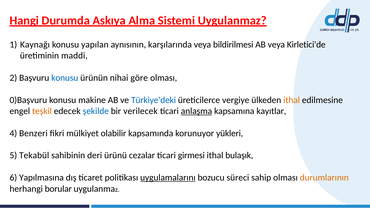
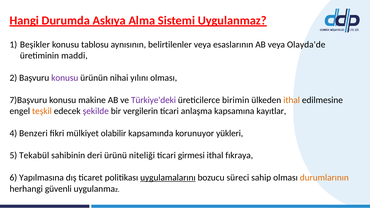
Kaynağı: Kaynağı -> Beşikler (35, 45)
yapılan: yapılan -> tablosu (95, 45)
karşılarında: karşılarında -> belirtilenler (170, 45)
bildirilmesi: bildirilmesi -> esaslarının (233, 45)
Kirletici'de: Kirletici'de -> Olayda'de (306, 45)
konusu colour: blue -> purple (65, 78)
göre: göre -> yılını (139, 78)
0)Başvuru: 0)Başvuru -> 7)Başvuru (28, 100)
Türkiye'deki colour: blue -> purple (154, 100)
vergiye: vergiye -> birimin (236, 100)
şekilde colour: blue -> purple (96, 111)
verilecek: verilecek -> vergilerin (141, 111)
anlaşma underline: present -> none (196, 111)
cezalar: cezalar -> niteliği (142, 156)
bulaşık: bulaşık -> fıkraya (239, 156)
borular: borular -> güvenli (58, 189)
